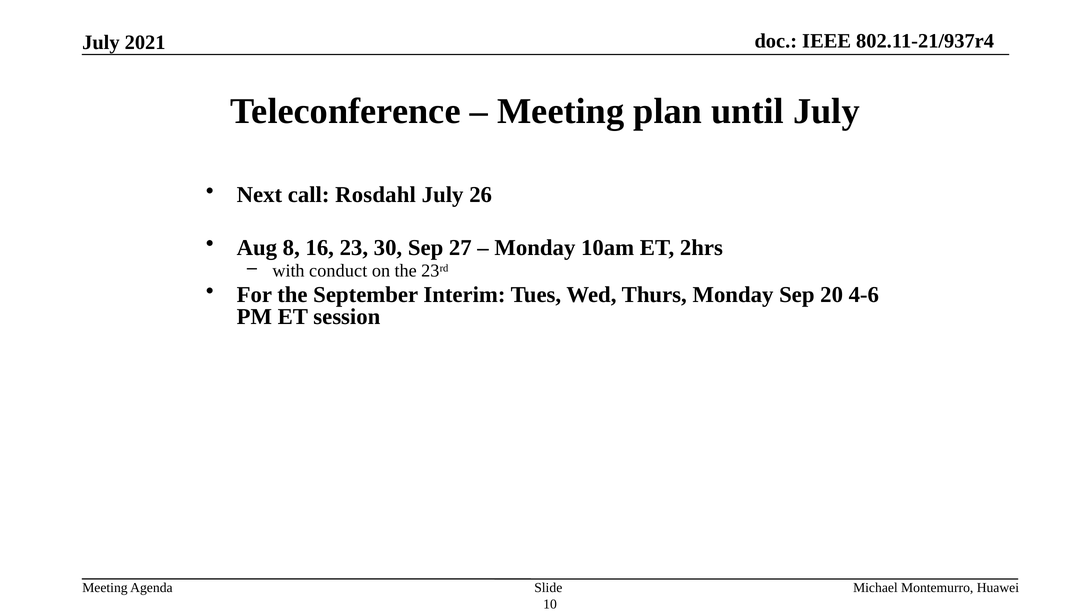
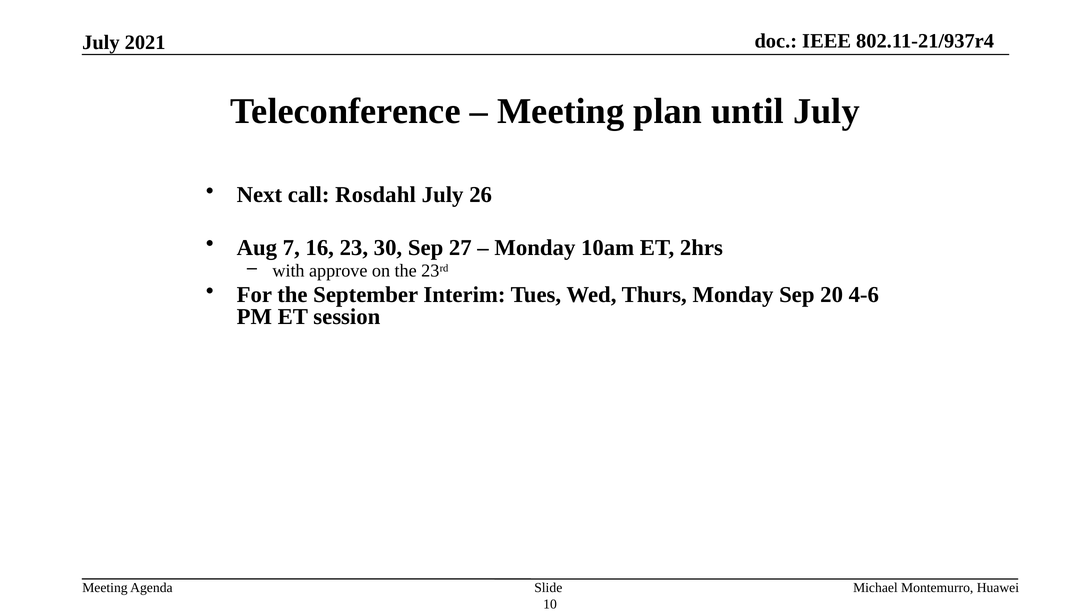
8: 8 -> 7 (291, 248)
conduct: conduct -> approve (338, 271)
